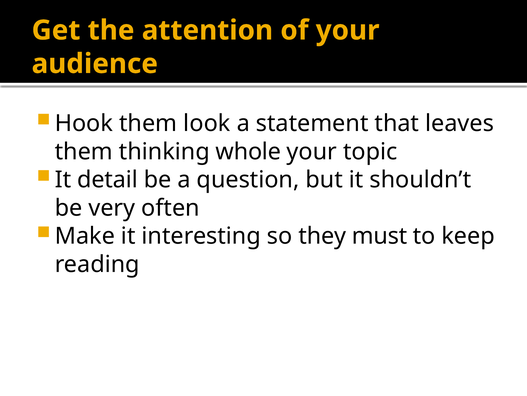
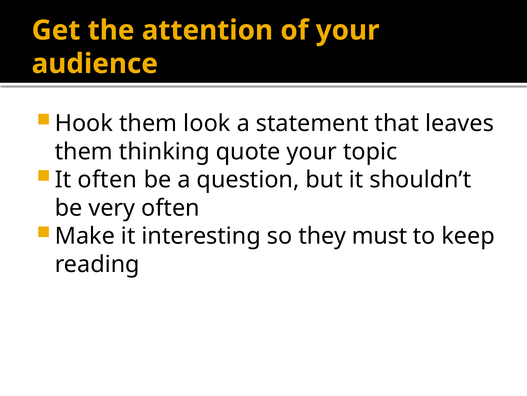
whole: whole -> quote (248, 151)
It detail: detail -> often (107, 179)
